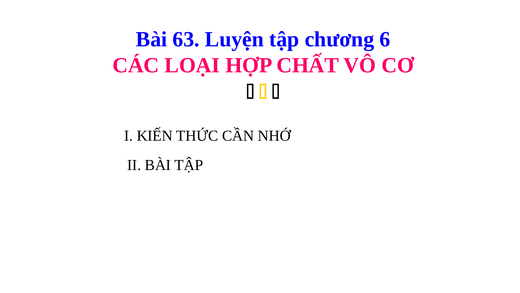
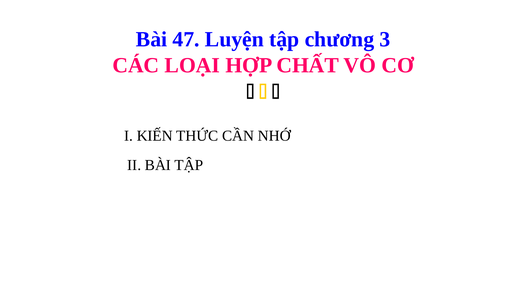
63: 63 -> 47 (186, 39)
6: 6 -> 3 (385, 39)
